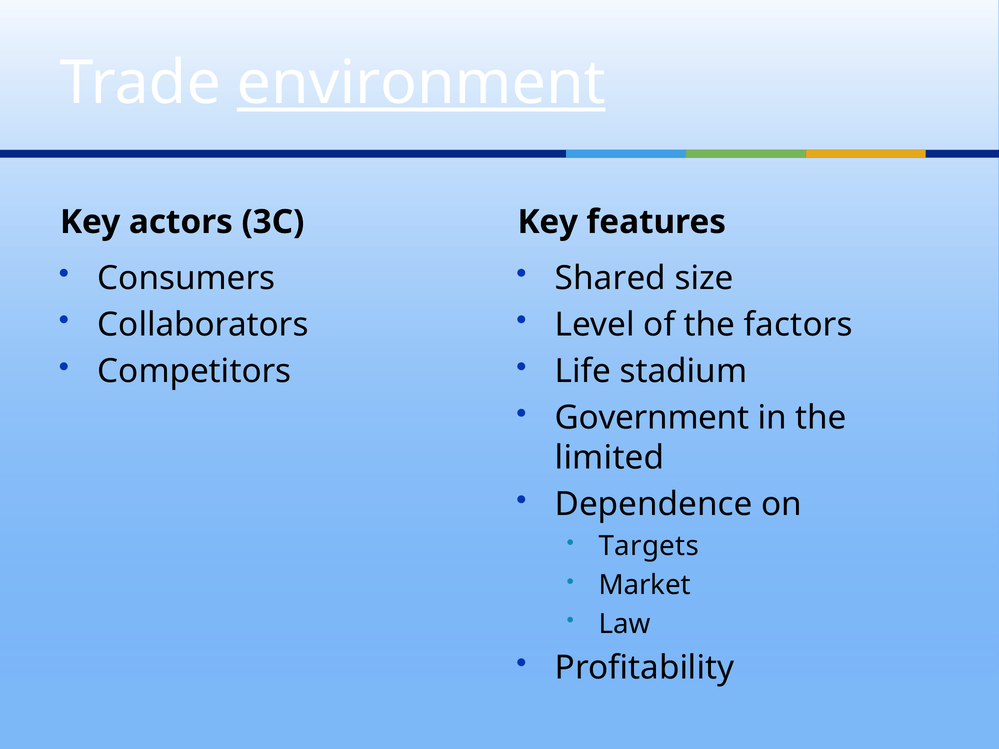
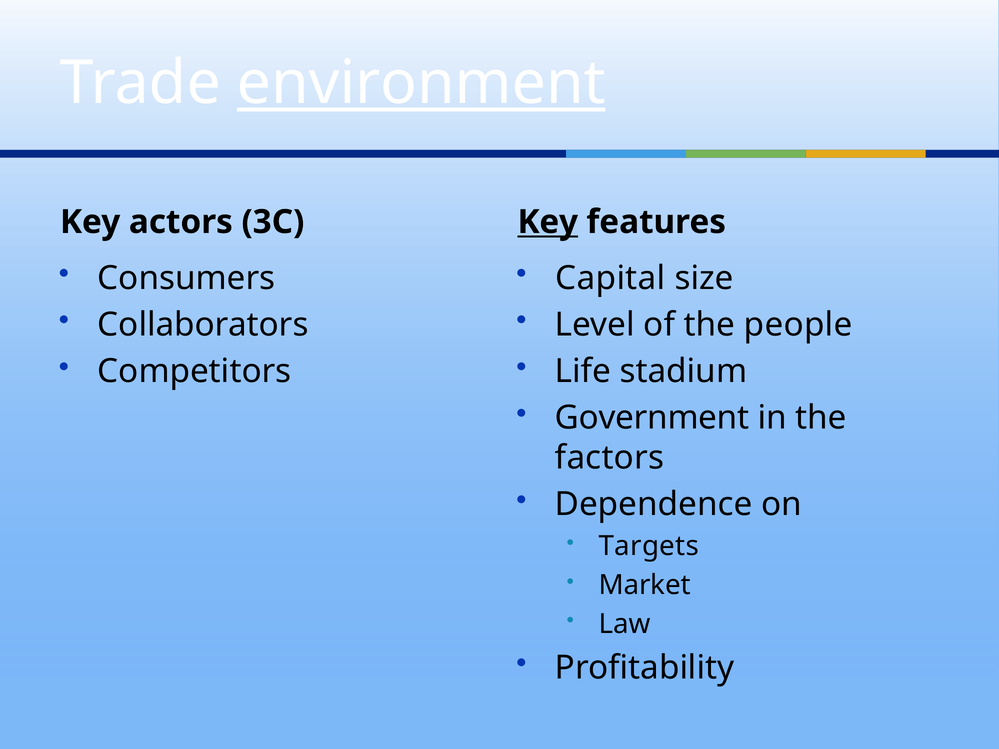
Key underline: none -> present (548, 222)
Shared: Shared -> Capital (610, 278)
factors: factors -> people (798, 325)
limited: limited -> factors (610, 458)
